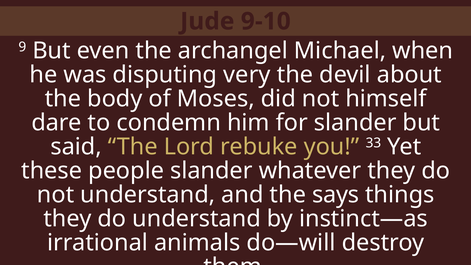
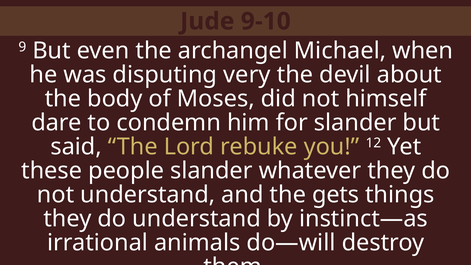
33: 33 -> 12 (373, 143)
says: says -> gets (336, 195)
